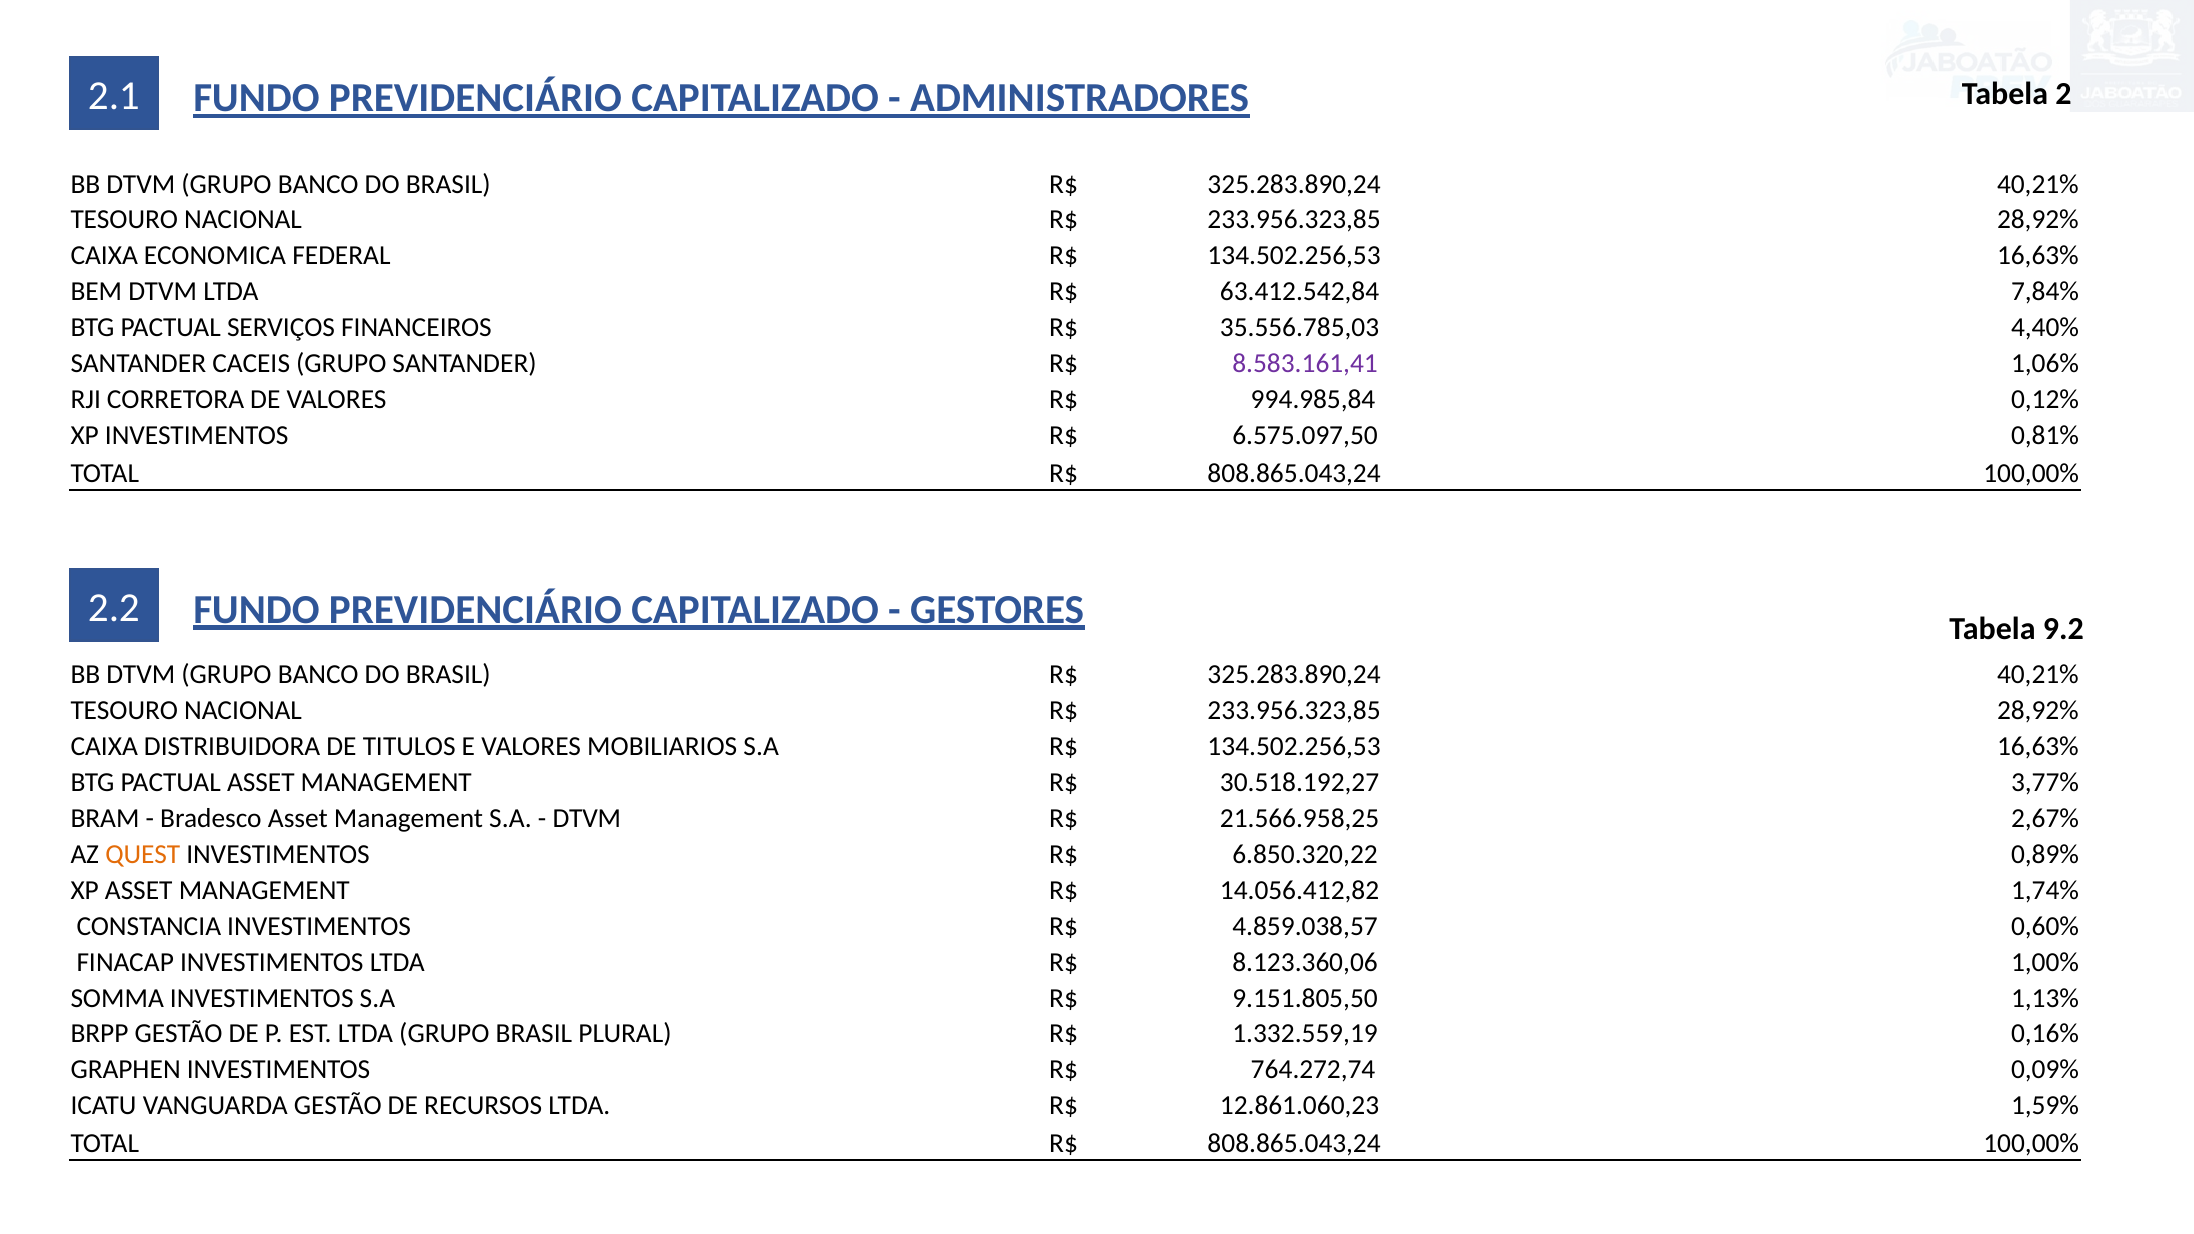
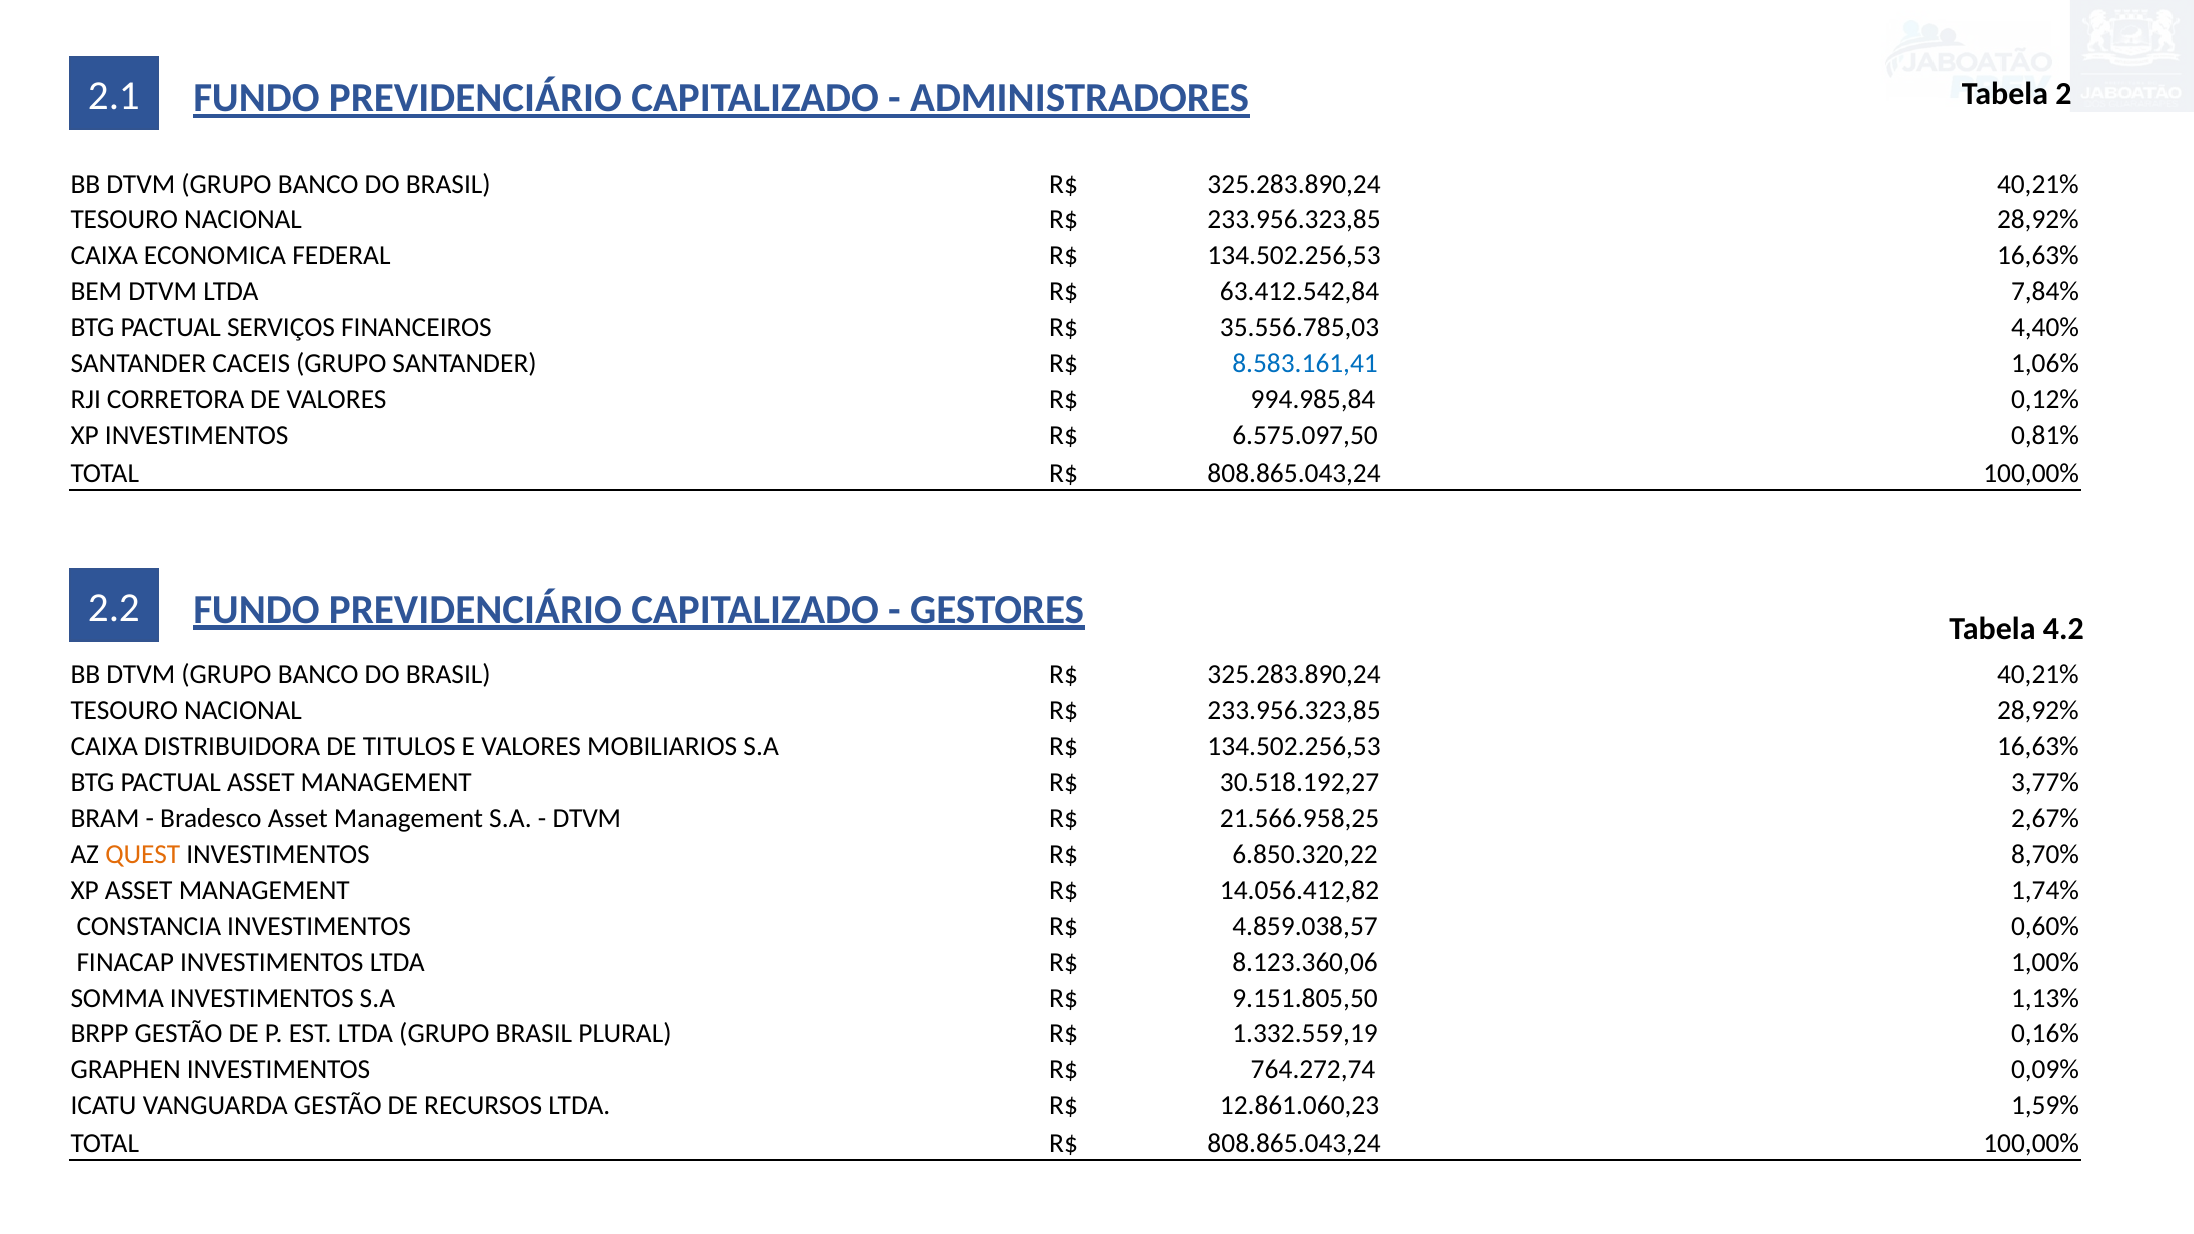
8.583.161,41 colour: purple -> blue (1305, 364)
9.2: 9.2 -> 4.2 (2063, 629)
0,89%: 0,89% -> 8,70% (2045, 854)
